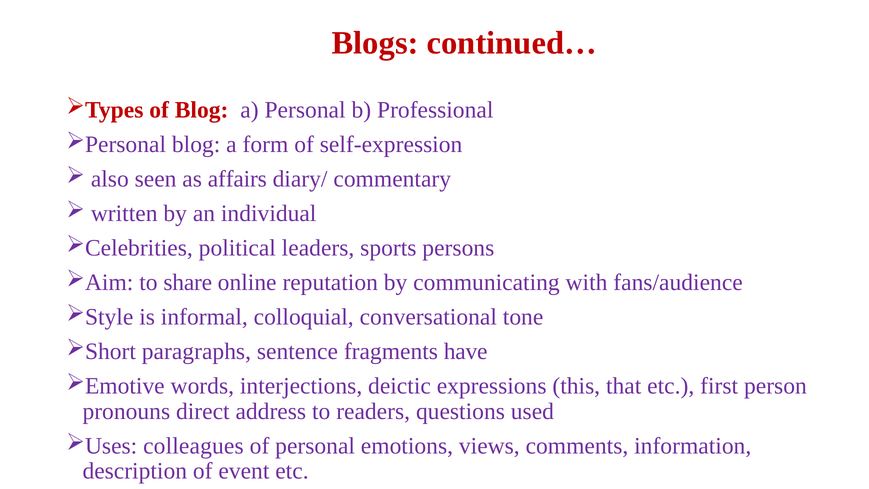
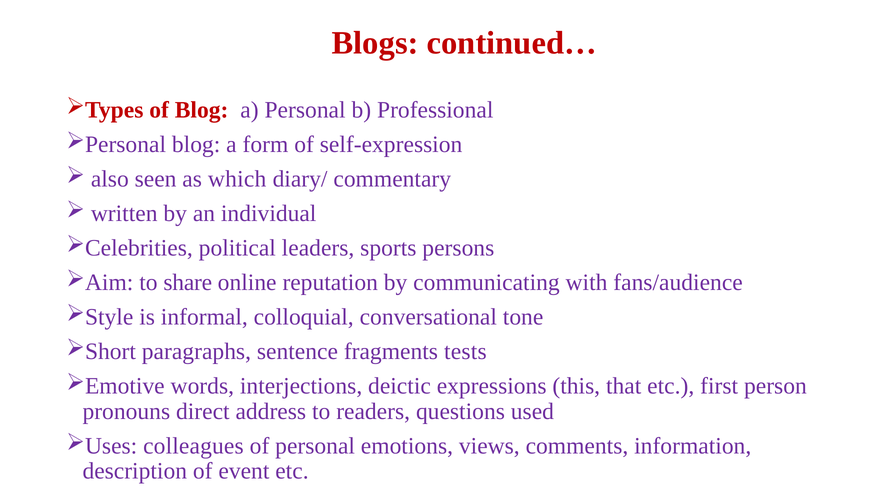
affairs: affairs -> which (237, 179)
have: have -> tests (465, 351)
